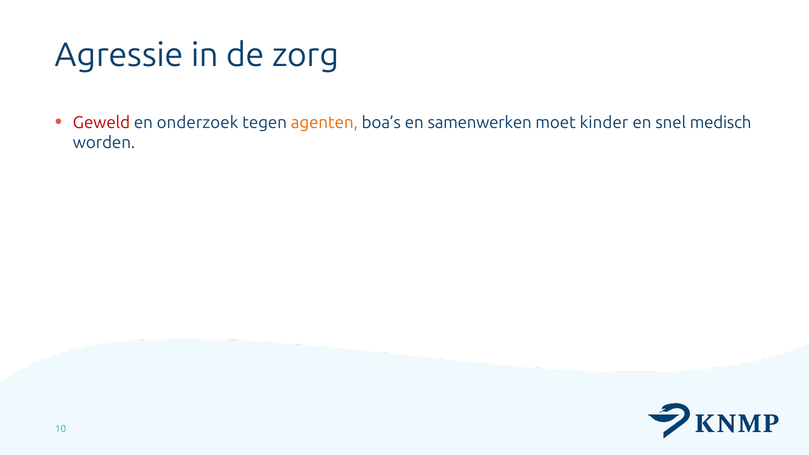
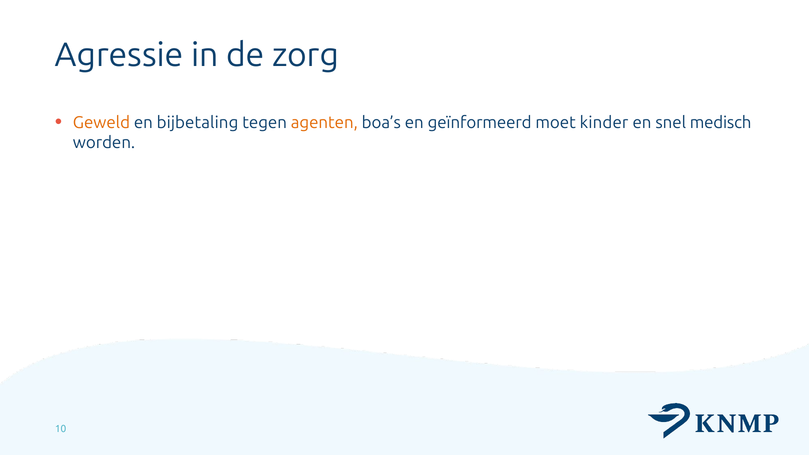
Geweld colour: red -> orange (101, 123)
onderzoek: onderzoek -> bijbetaling (198, 123)
samenwerken: samenwerken -> geïnformeerd (480, 123)
